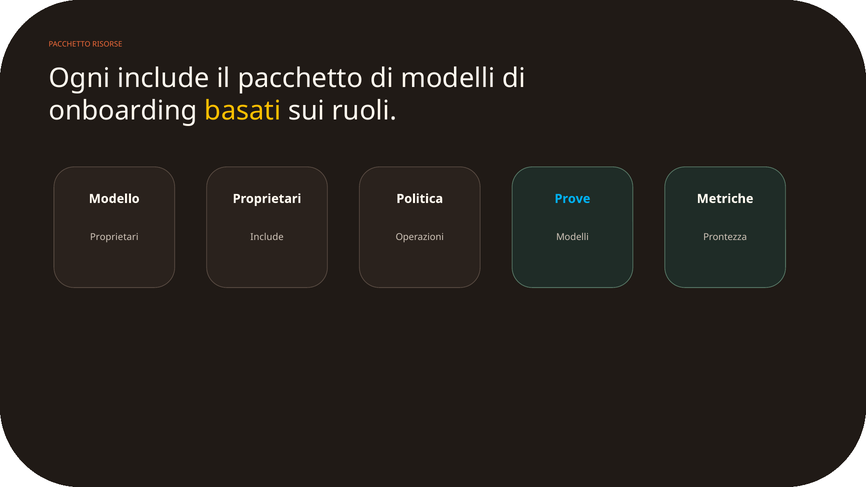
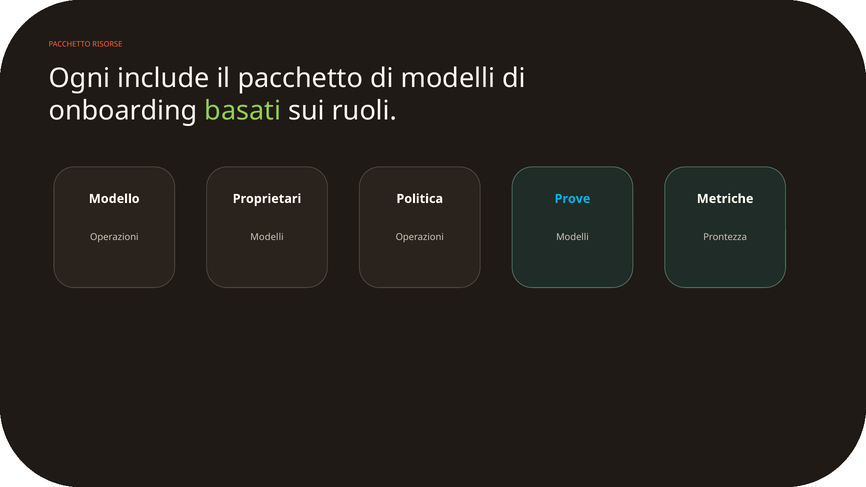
basati colour: yellow -> light green (243, 111)
Proprietari: Proprietari -> Operazioni (114, 237)
Include: Include -> Modelli (267, 237)
